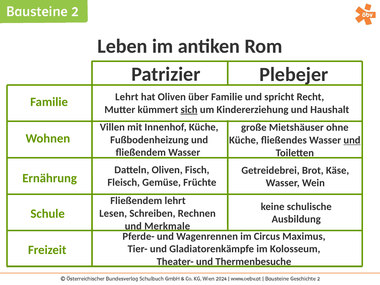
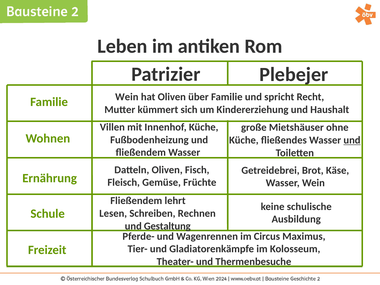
Lehrt: Lehrt -> Wein (127, 97)
sich underline: present -> none (189, 110)
Merkmale: Merkmale -> Gestaltung (167, 226)
